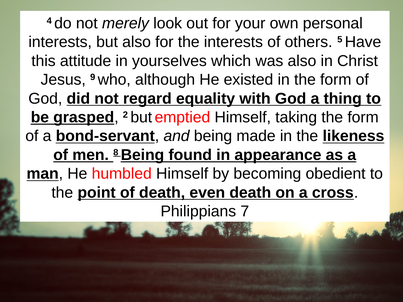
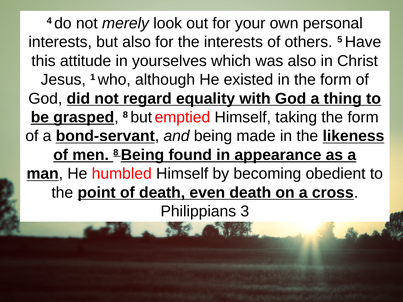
9: 9 -> 1 (93, 77)
grasped 2: 2 -> 8 (125, 115)
7: 7 -> 3 (245, 212)
